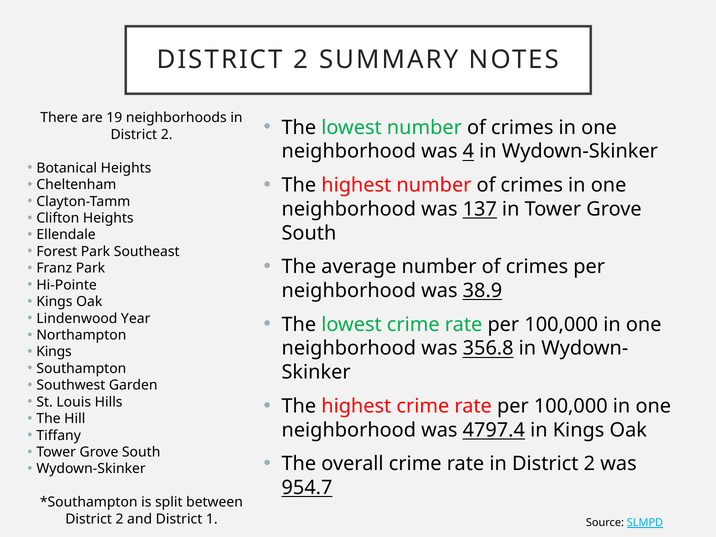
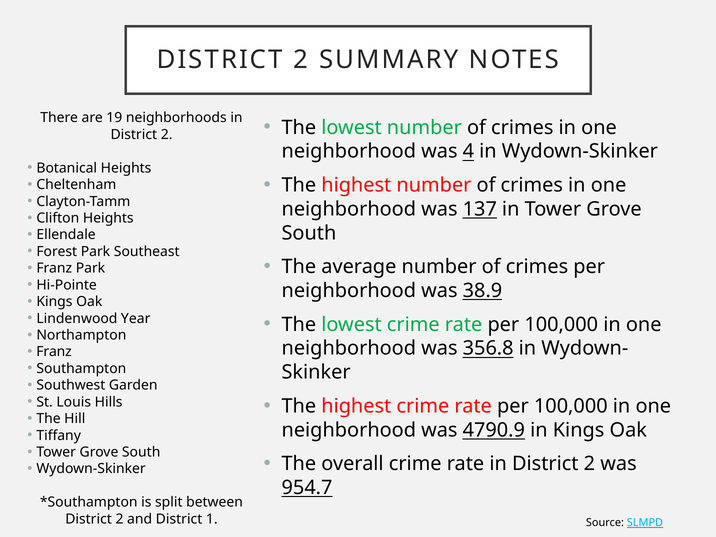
Kings: Kings -> Franz (54, 352)
4797.4: 4797.4 -> 4790.9 (494, 430)
